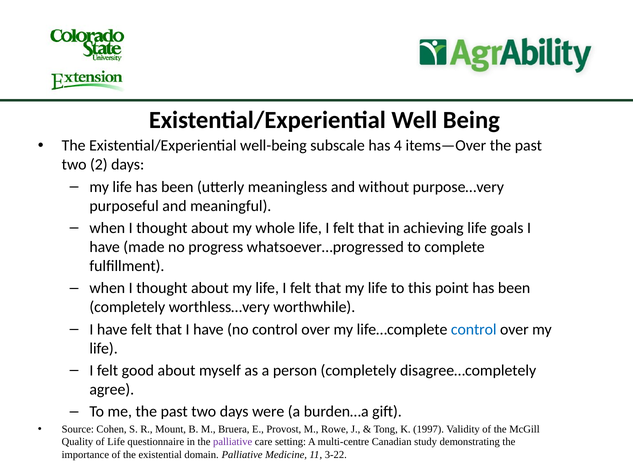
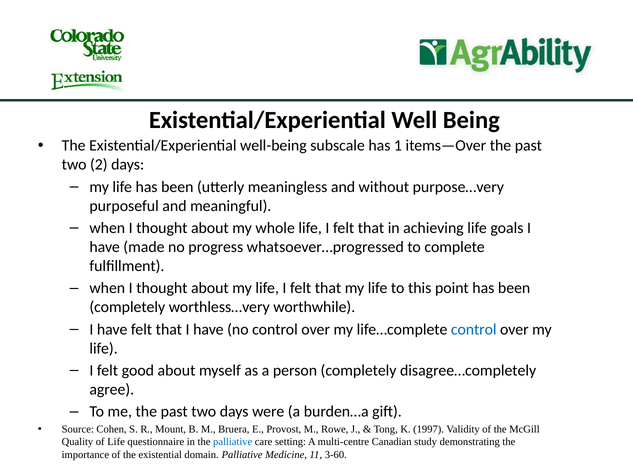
4: 4 -> 1 (398, 146)
palliative colour: purple -> blue (233, 442)
3-22: 3-22 -> 3-60 (336, 454)
